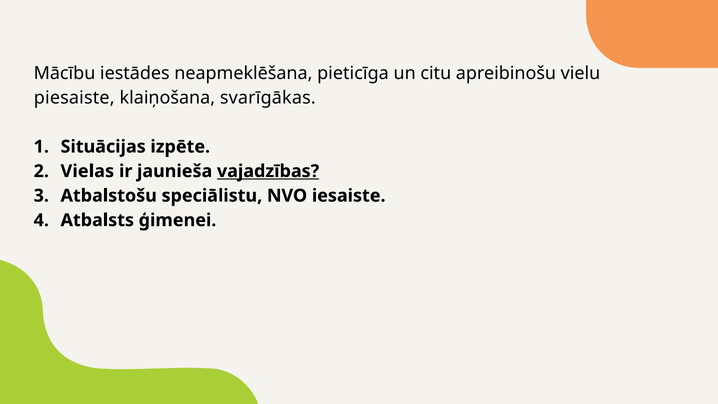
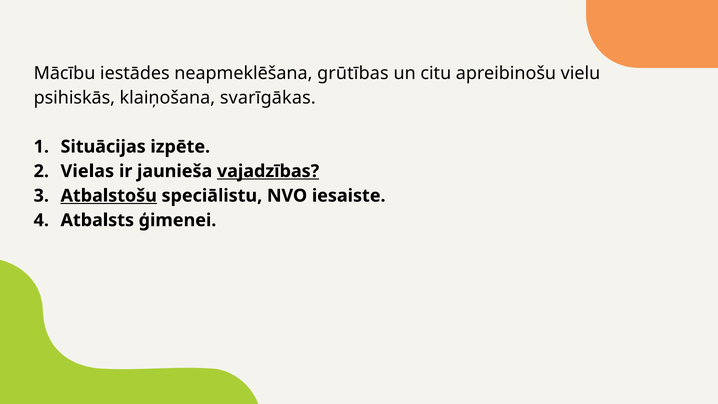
pieticīga: pieticīga -> grūtības (353, 73)
piesaiste: piesaiste -> psihiskās (74, 98)
Atbalstošu underline: none -> present (109, 196)
